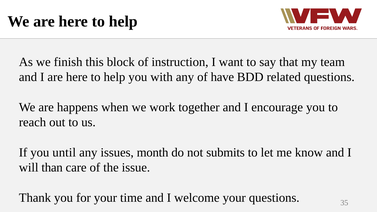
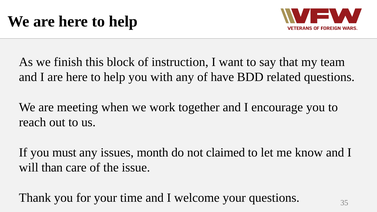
happens: happens -> meeting (77, 107)
until: until -> must (64, 153)
submits: submits -> claimed (226, 153)
